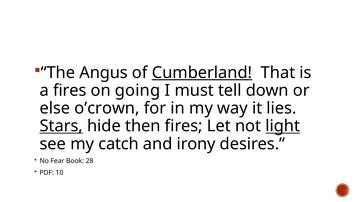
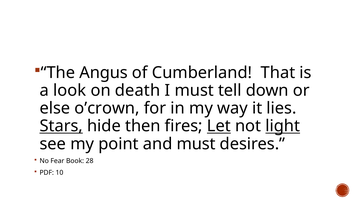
Cumberland underline: present -> none (202, 73)
a fires: fires -> look (70, 90)
going: going -> death (138, 90)
Let underline: none -> present (219, 126)
catch: catch -> point (118, 144)
and irony: irony -> must (196, 144)
